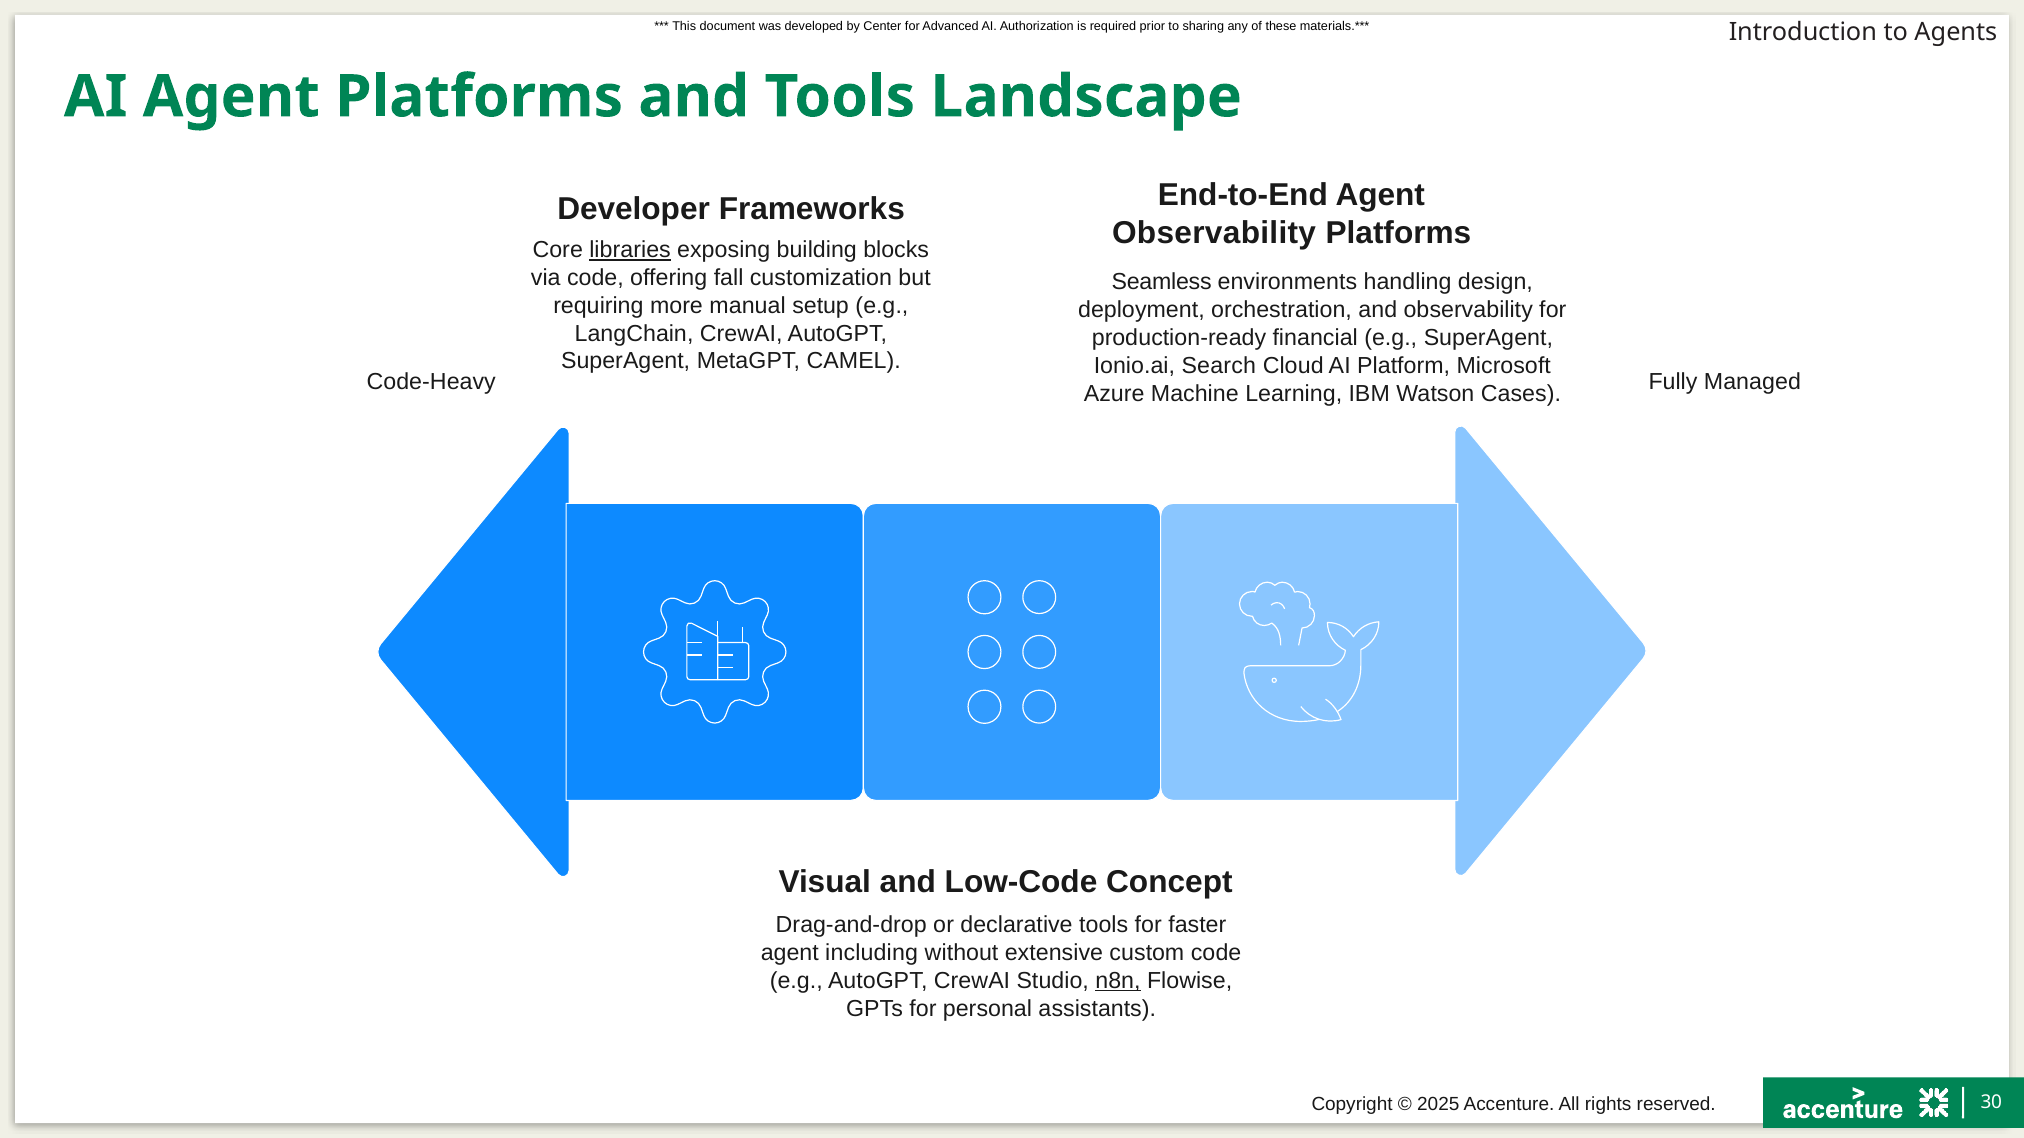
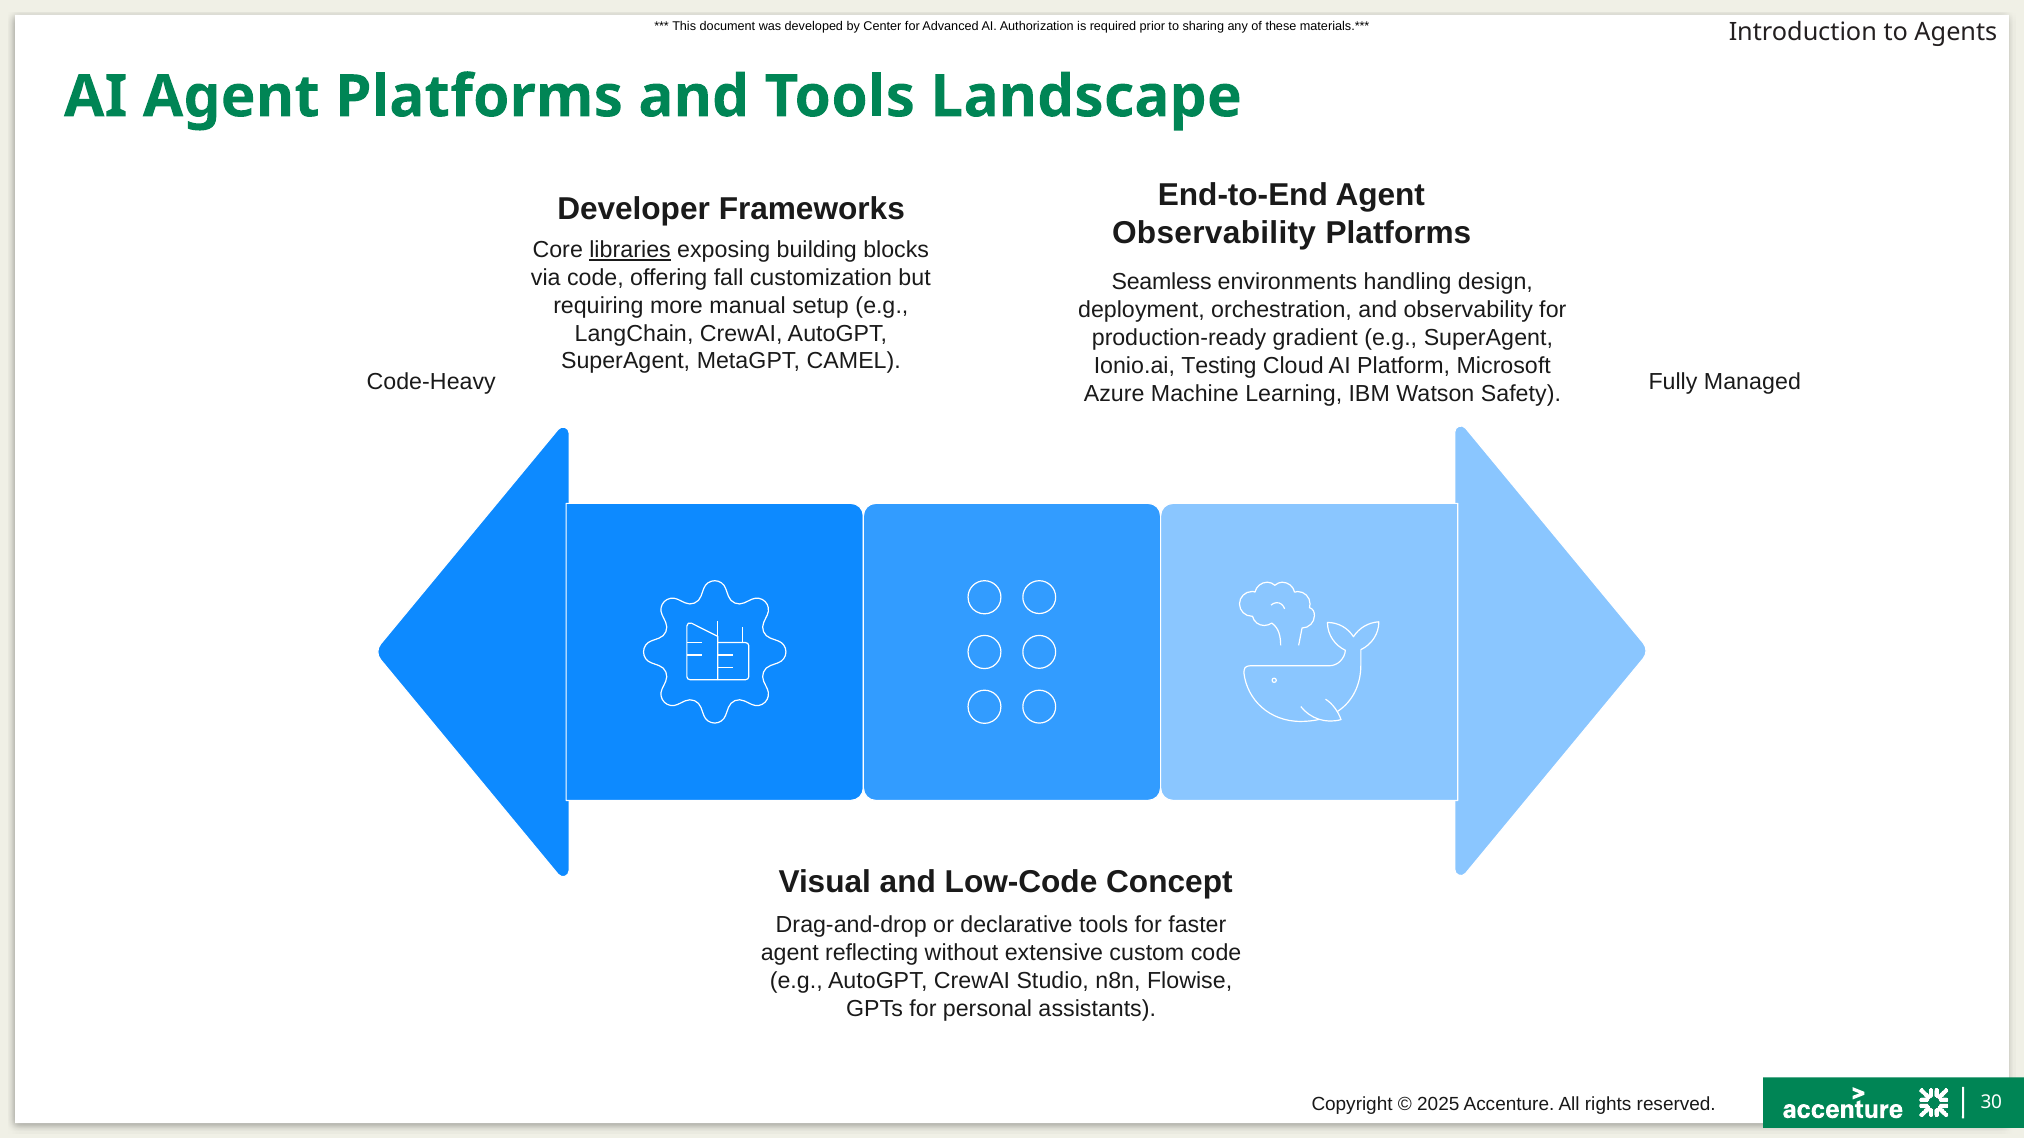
financial: financial -> gradient (1315, 338)
Search: Search -> Testing (1219, 366)
Cases: Cases -> Safety (1521, 394)
including: including -> reflecting (872, 953)
n8n underline: present -> none (1118, 981)
